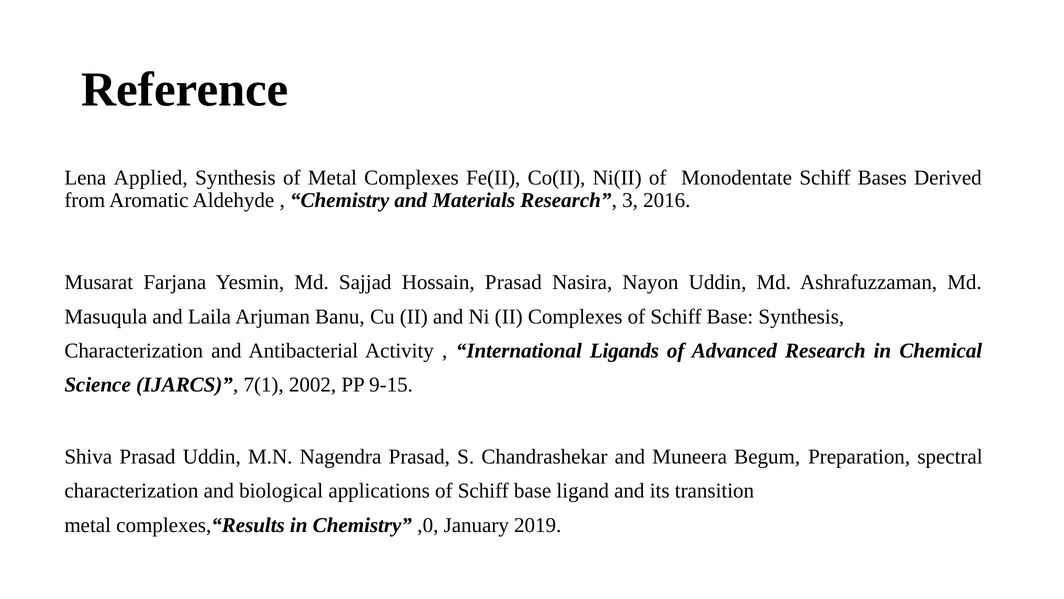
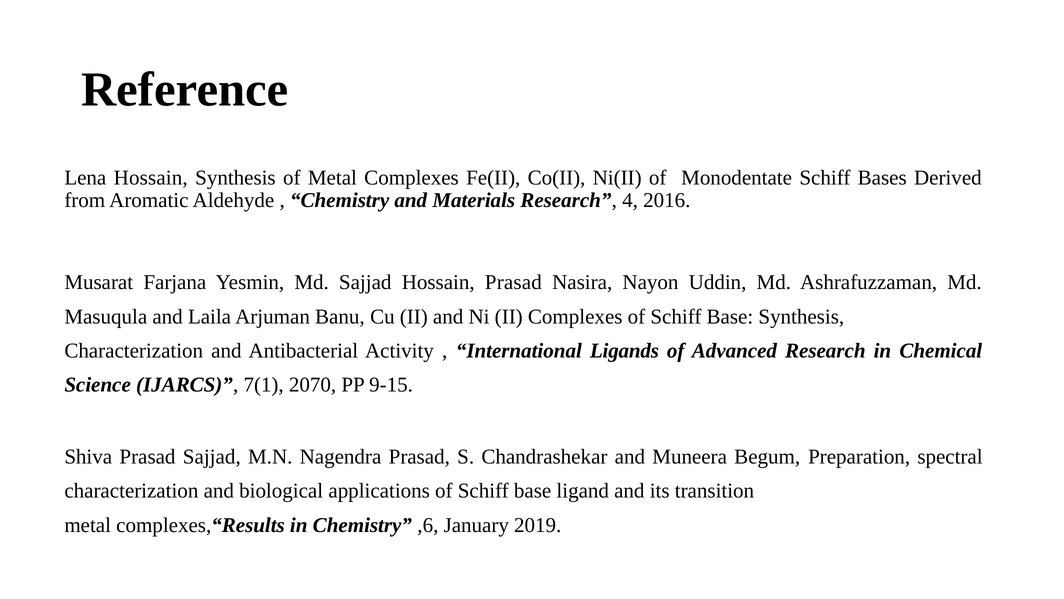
Lena Applied: Applied -> Hossain (151, 177)
3: 3 -> 4 (630, 200)
2002: 2002 -> 2070 (313, 385)
Prasad Uddin: Uddin -> Sajjad (212, 456)
,0: ,0 -> ,6 (428, 525)
